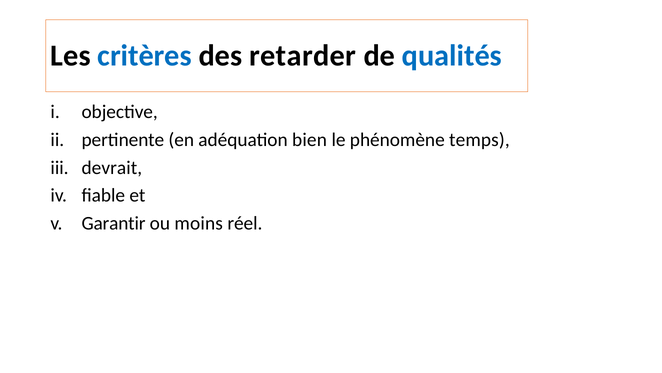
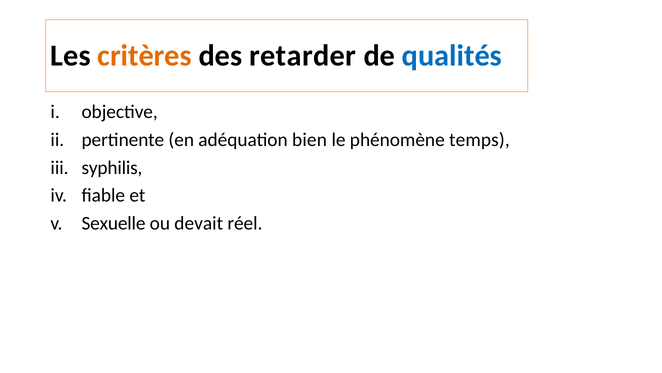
critères colour: blue -> orange (145, 56)
devrait: devrait -> syphilis (112, 167)
Garantir: Garantir -> Sexuelle (113, 223)
moins: moins -> devait (199, 223)
